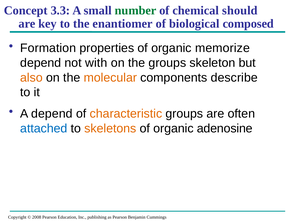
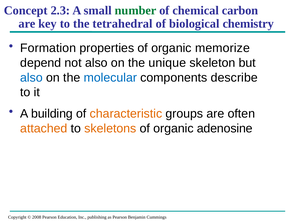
3.3: 3.3 -> 2.3 (60, 10)
should: should -> carbon (240, 10)
enantiomer: enantiomer -> tetrahedral (123, 24)
composed: composed -> chemistry (248, 24)
not with: with -> also (96, 63)
the groups: groups -> unique (167, 63)
also colour: orange -> blue (31, 78)
molecular colour: orange -> blue (110, 78)
A depend: depend -> building (52, 114)
attached colour: blue -> orange (44, 128)
